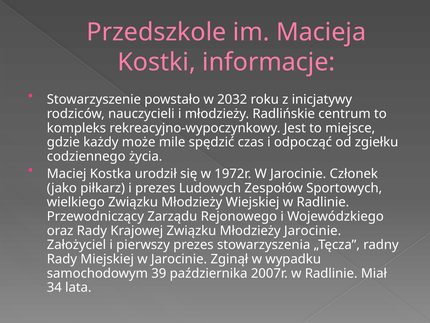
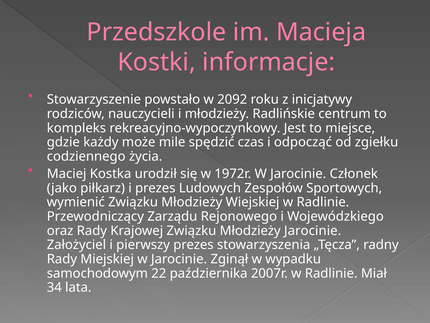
2032: 2032 -> 2092 (232, 99)
wielkiego: wielkiego -> wymienić (76, 202)
39: 39 -> 22 (159, 273)
